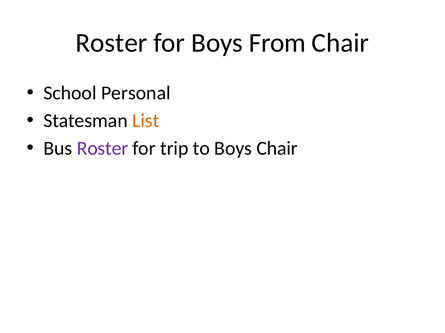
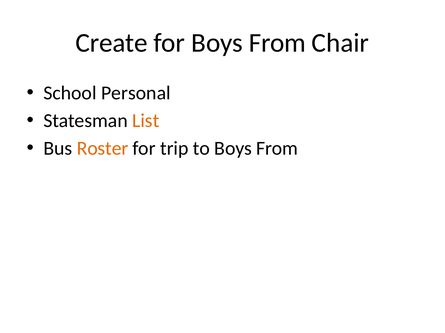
Roster: Roster -> Create (112, 43)
Roster colour: purple -> orange (103, 149)
to Boys Chair: Chair -> From (277, 149)
